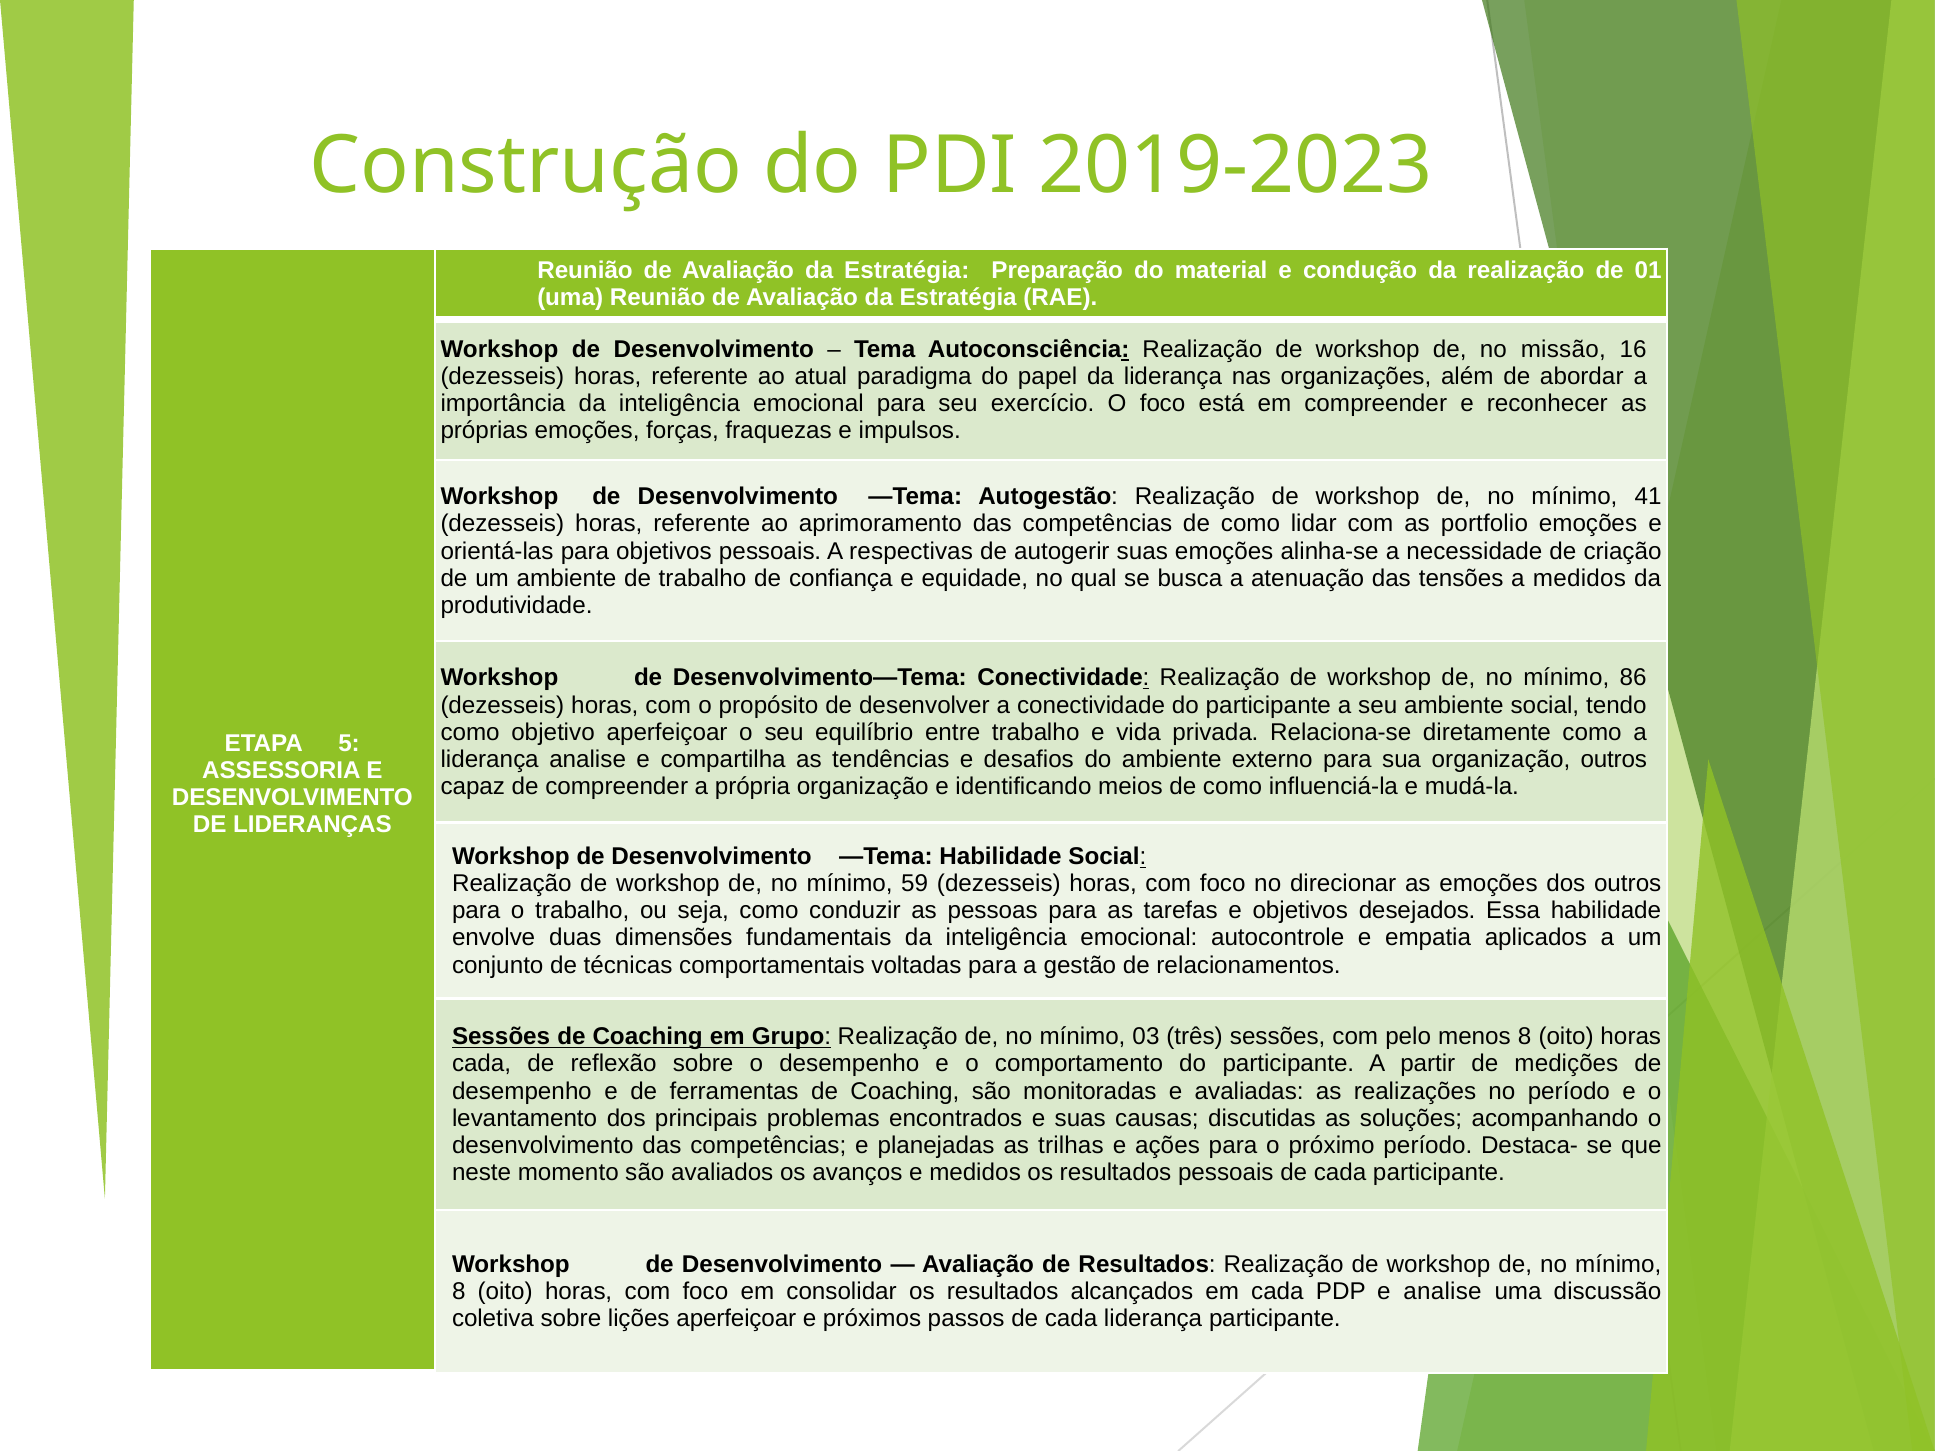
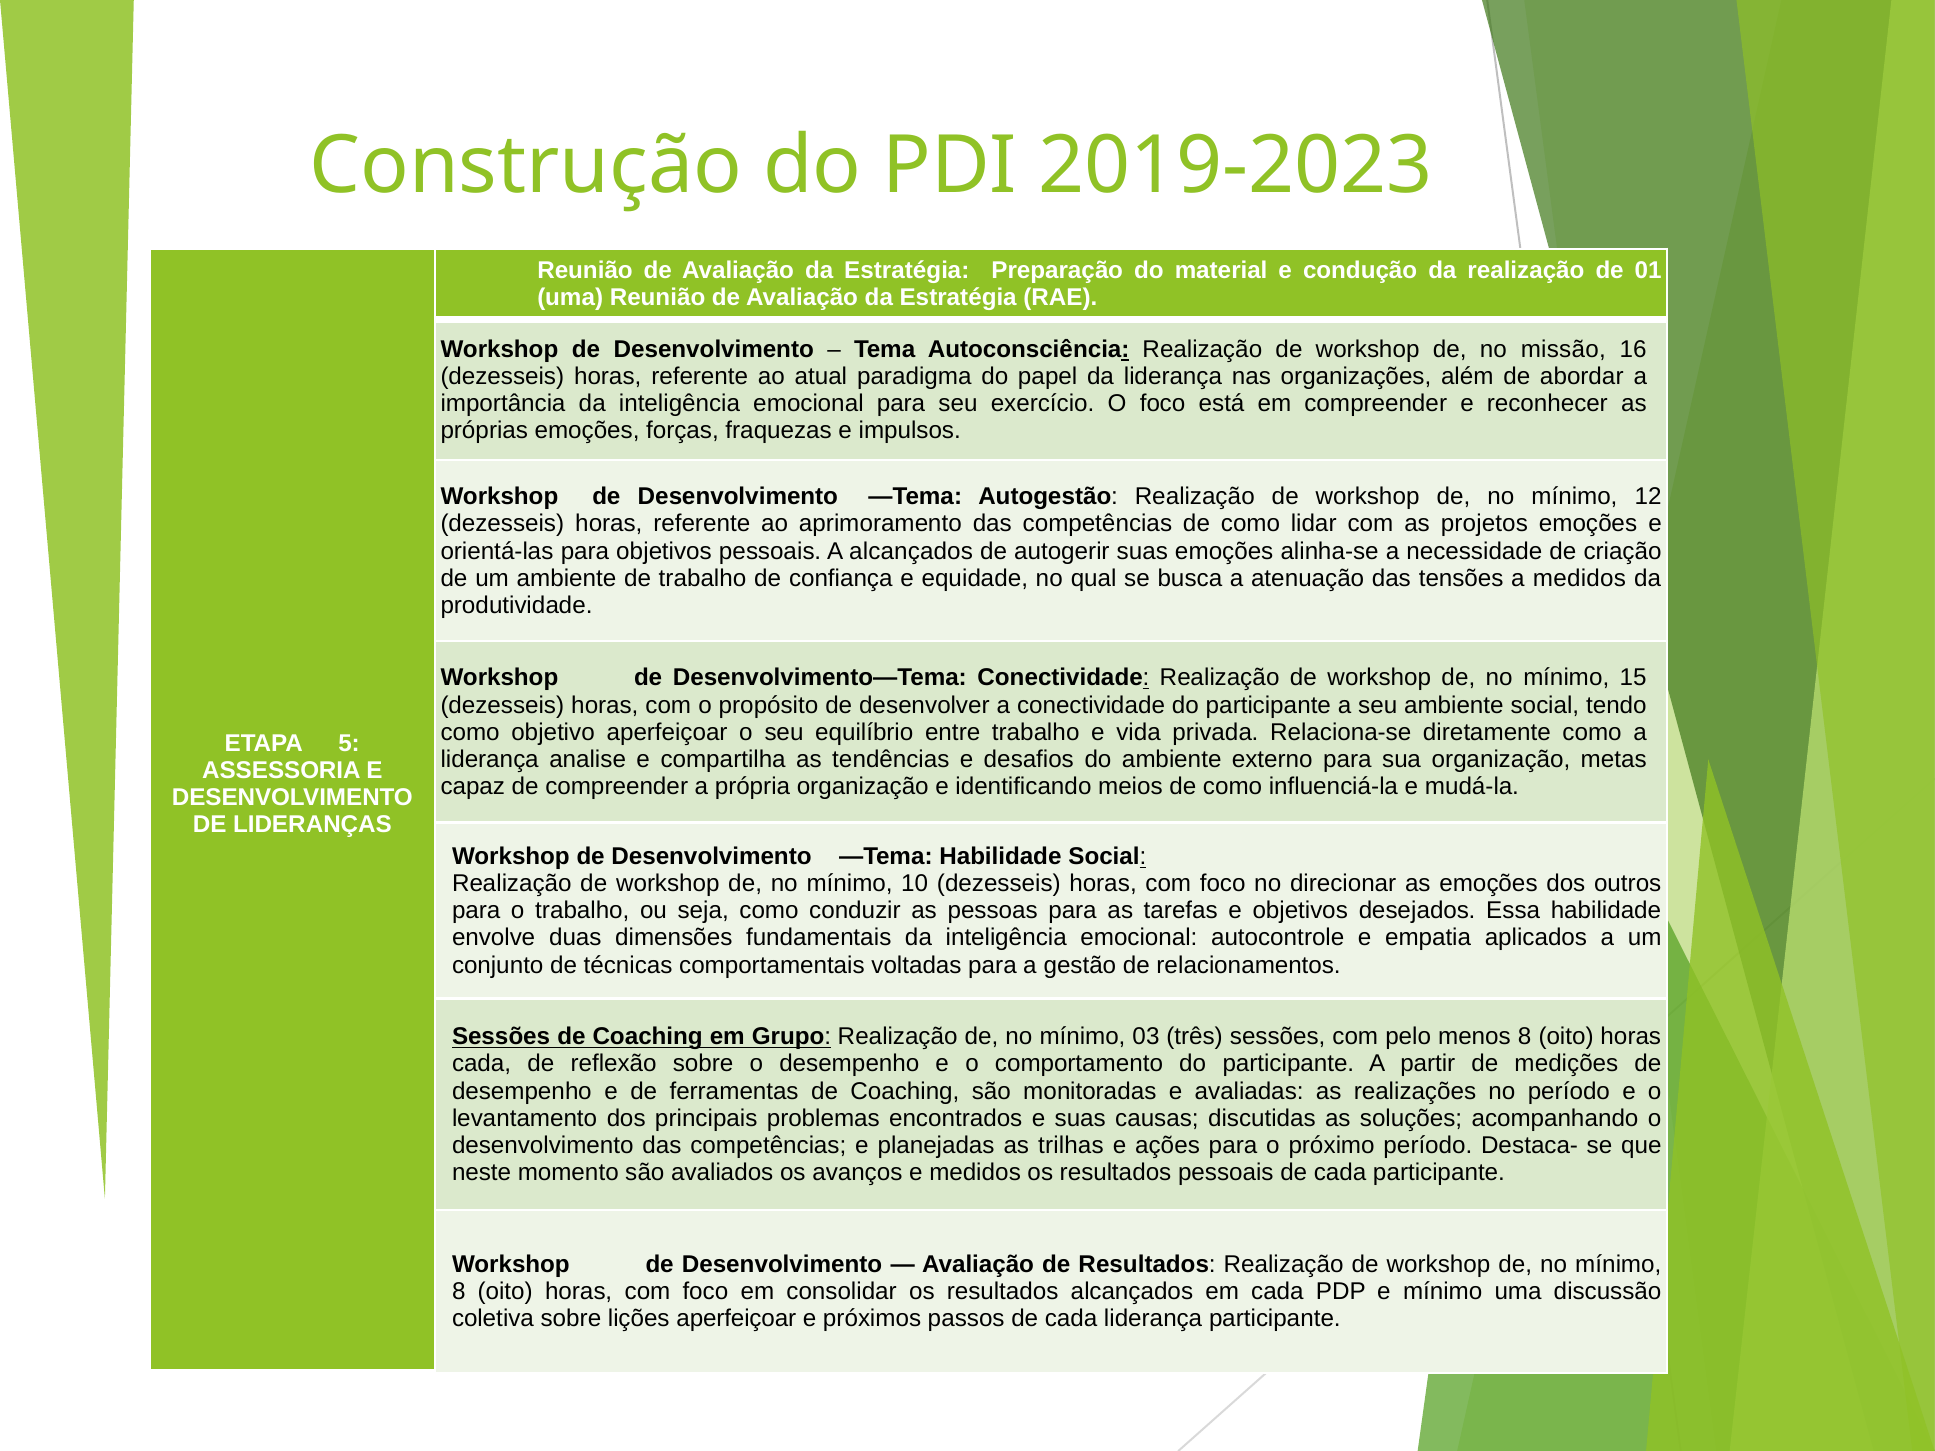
41: 41 -> 12 (1648, 497)
portfolio: portfolio -> projetos (1484, 524)
A respectivas: respectivas -> alcançados (911, 551)
86: 86 -> 15 (1633, 678)
organização outros: outros -> metas (1614, 759)
59: 59 -> 10 (915, 884)
e analise: analise -> mínimo (1443, 1292)
